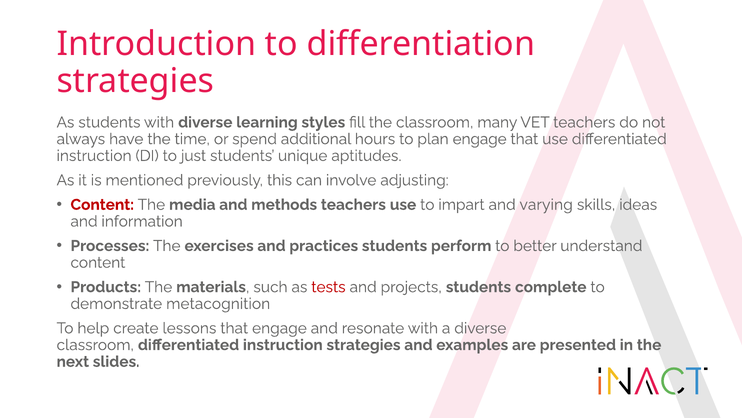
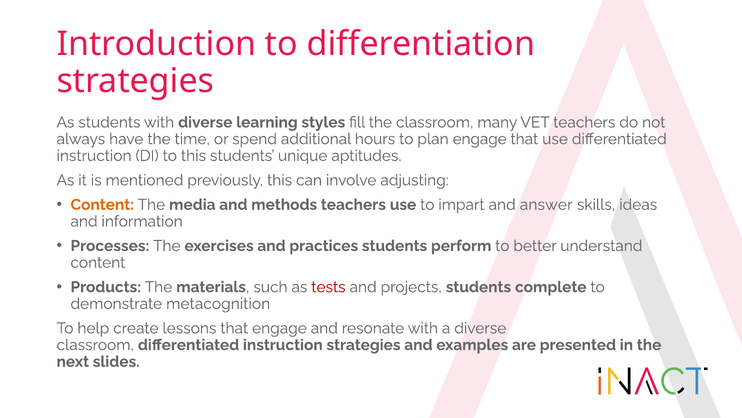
to just: just -> this (193, 156)
Content colour: red -> orange (102, 204)
varying: varying -> answer (546, 204)
